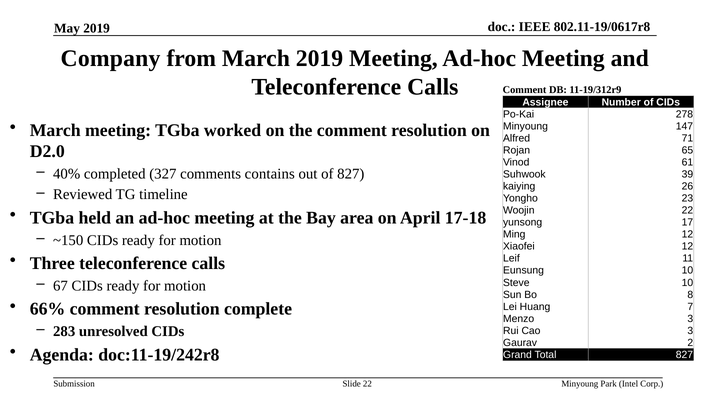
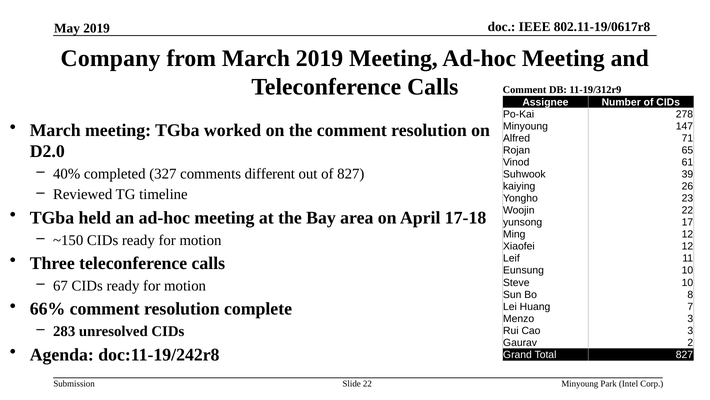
contains: contains -> different (270, 174)
